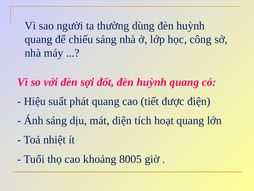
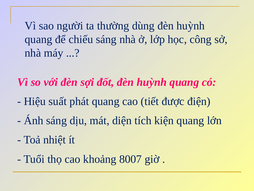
hoạt: hoạt -> kiện (164, 120)
8005: 8005 -> 8007 (131, 159)
